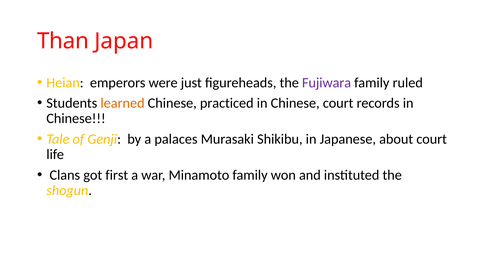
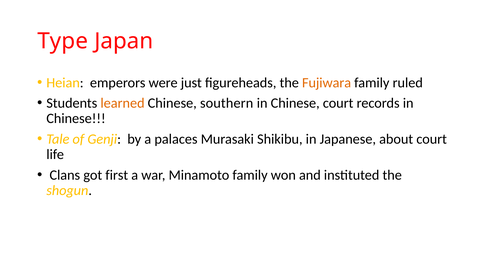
Than: Than -> Type (63, 41)
Fujiwara colour: purple -> orange (327, 83)
practiced: practiced -> southern (227, 103)
